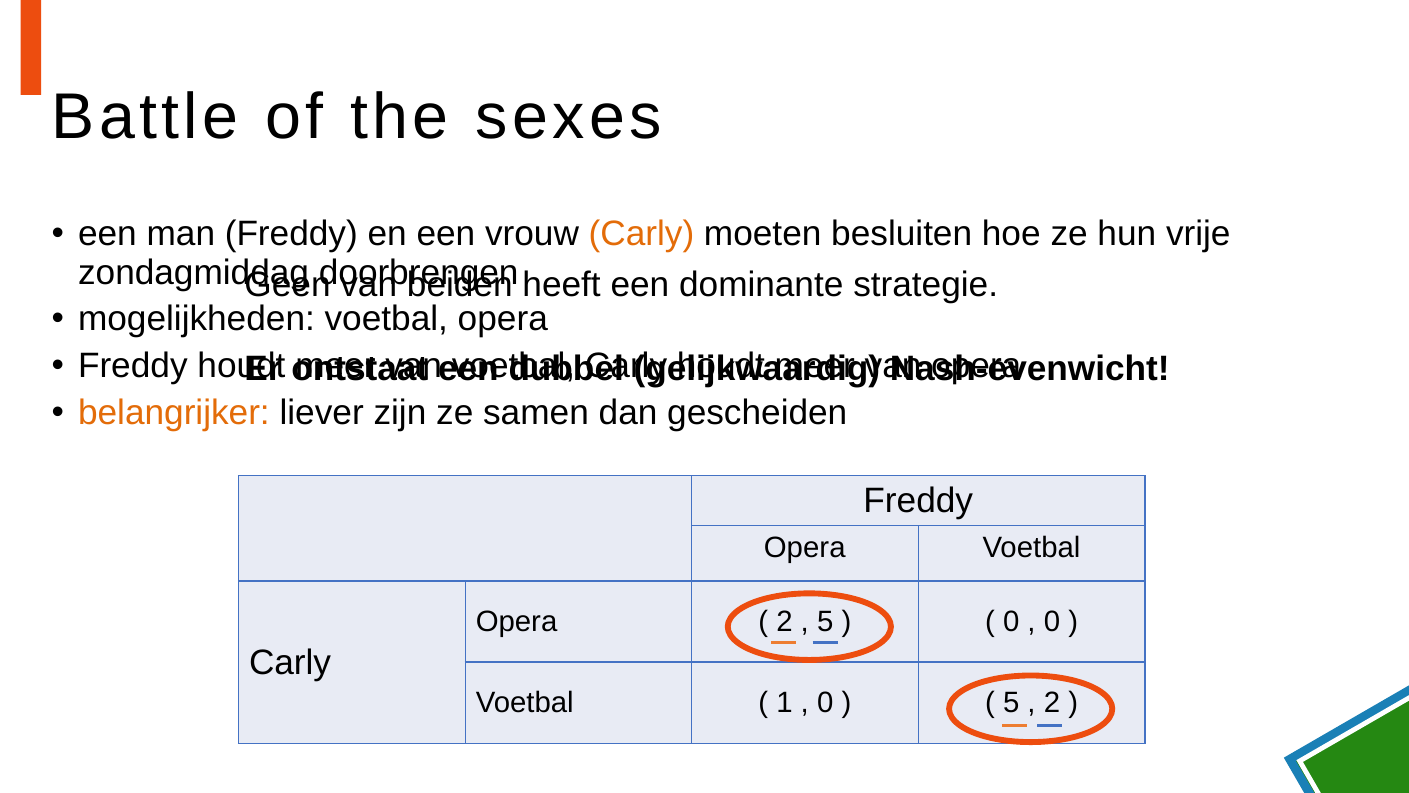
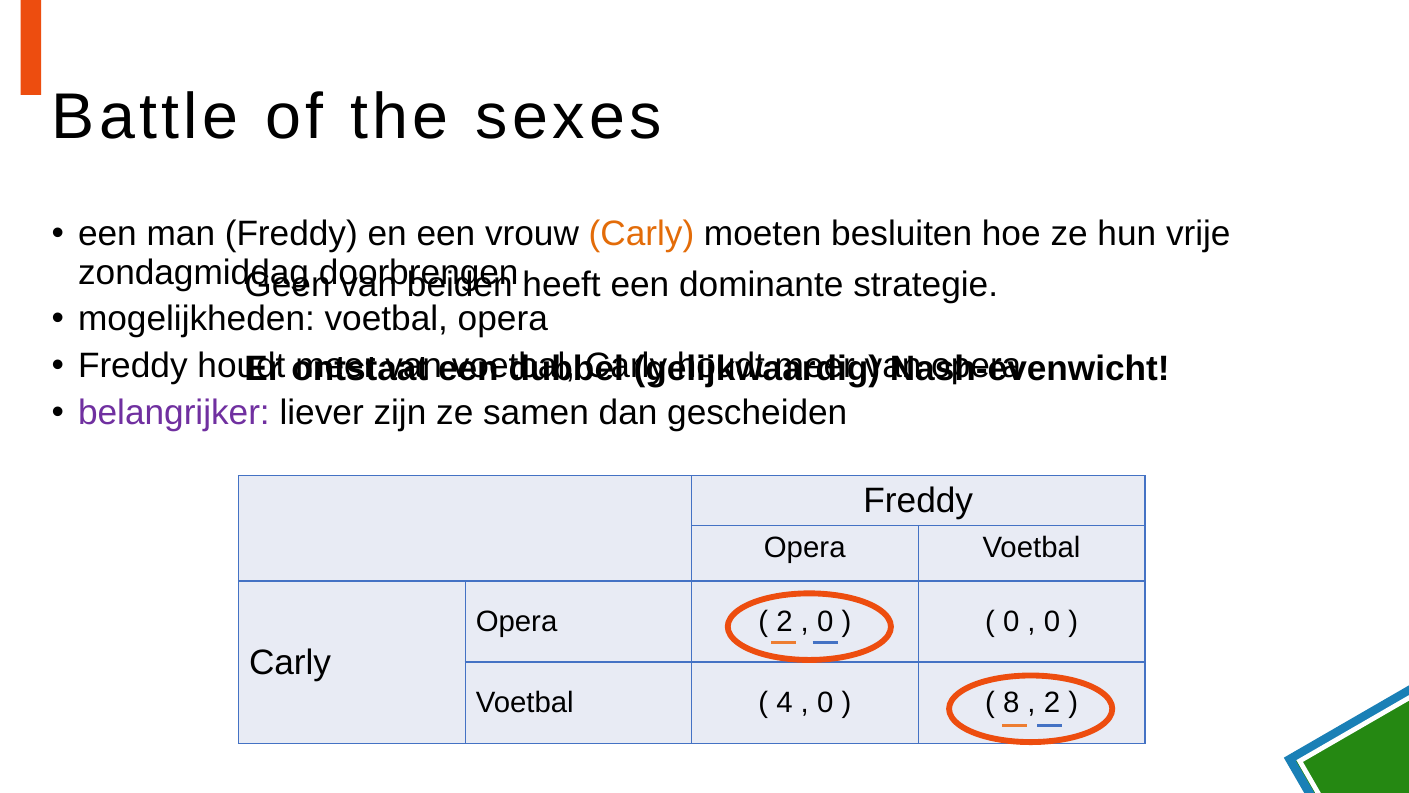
belangrijker colour: orange -> purple (174, 413)
5: 5 -> 0 (825, 622)
1: 1 -> 4 (784, 703)
5: 5 -> 8 (1011, 703)
